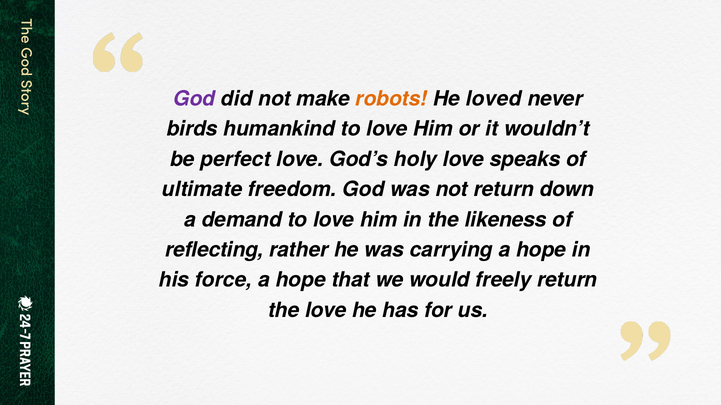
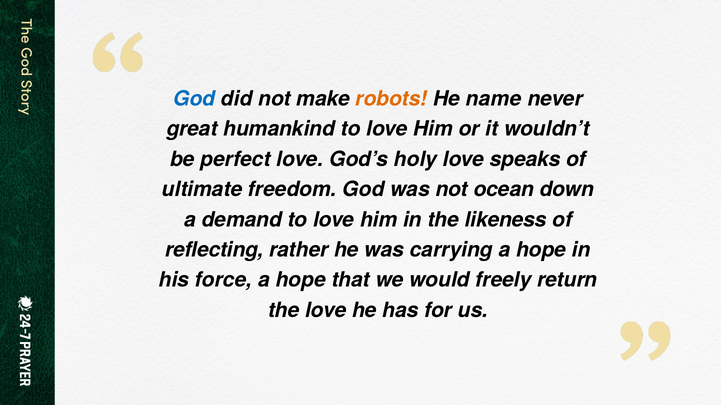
God colour: purple -> blue (194, 99)
loved: loved -> name (494, 99)
birds: birds -> great (192, 129)
not return: return -> ocean (504, 190)
